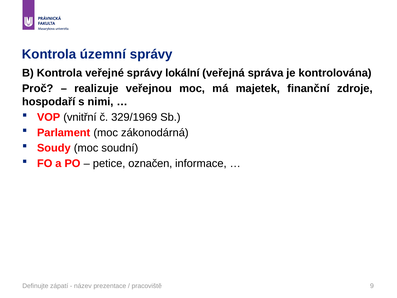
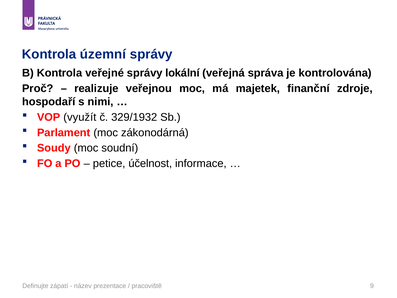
vnitřní: vnitřní -> využít (80, 117)
329/1969: 329/1969 -> 329/1932 (134, 117)
označen: označen -> účelnost (150, 163)
